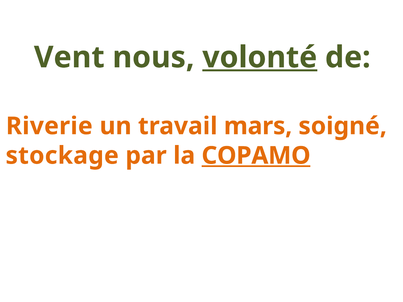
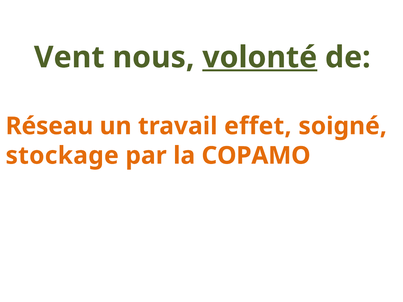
Riverie: Riverie -> Réseau (49, 126)
mars: mars -> effet (258, 126)
COPAMO underline: present -> none (256, 156)
